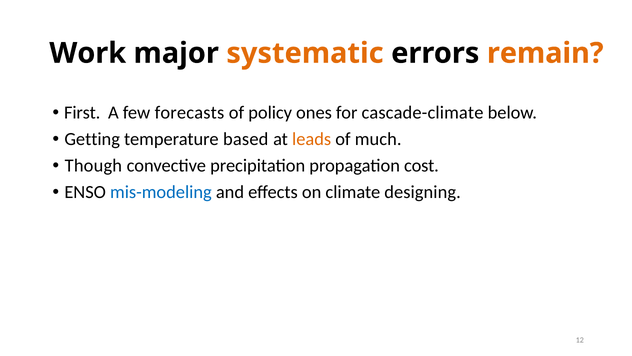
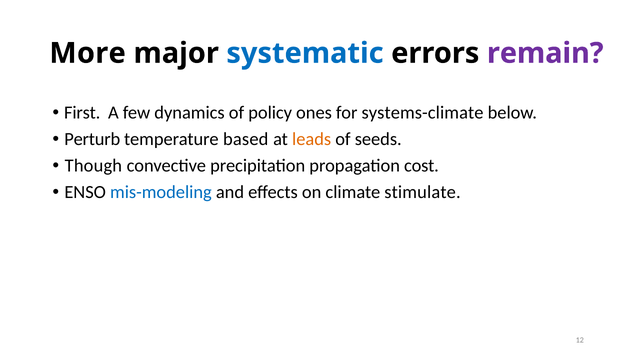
Work: Work -> More (88, 53)
systematic colour: orange -> blue (305, 53)
remain colour: orange -> purple (545, 53)
forecasts: forecasts -> dynamics (190, 112)
cascade-climate: cascade-climate -> systems-climate (422, 112)
Getting: Getting -> Perturb (92, 139)
much: much -> seeds (378, 139)
designing: designing -> stimulate (423, 192)
